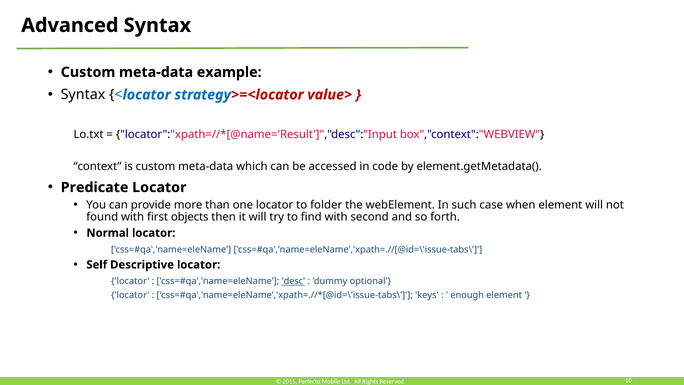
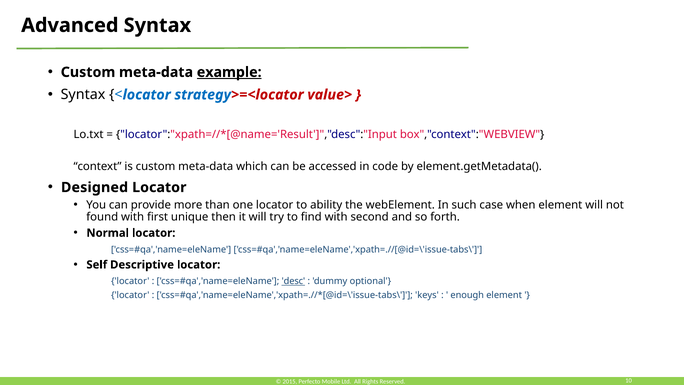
example underline: none -> present (229, 72)
Predicate: Predicate -> Designed (95, 187)
folder: folder -> ability (326, 205)
objects: objects -> unique (190, 217)
